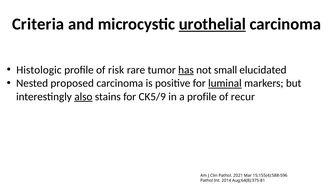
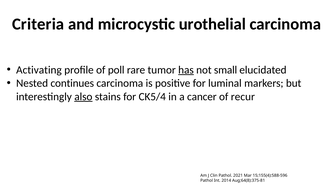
urothelial underline: present -> none (212, 24)
Histologic: Histologic -> Activating (39, 70)
risk: risk -> poll (116, 70)
proposed: proposed -> continues (72, 83)
luminal underline: present -> none (225, 83)
CK5/9: CK5/9 -> CK5/4 (152, 96)
a profile: profile -> cancer (202, 96)
